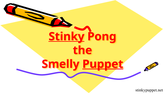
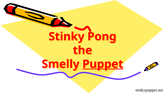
Stinky underline: present -> none (66, 37)
